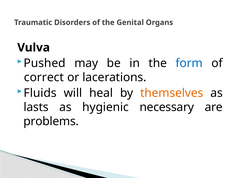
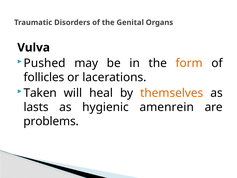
form colour: blue -> orange (189, 63)
correct: correct -> follicles (44, 77)
Fluids: Fluids -> Taken (40, 93)
necessary: necessary -> amenrein (167, 107)
